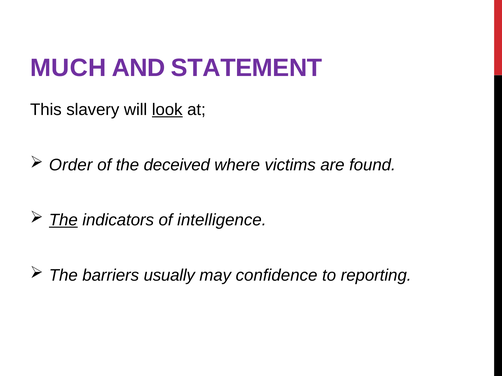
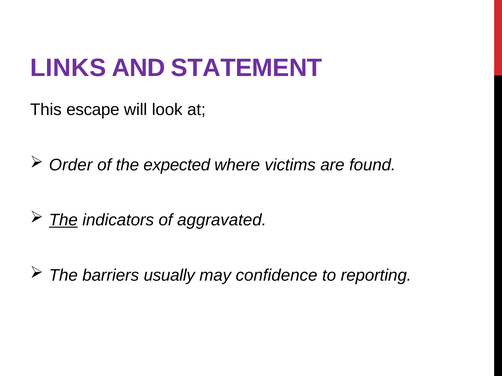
MUCH: MUCH -> LINKS (68, 68)
slavery: slavery -> escape (93, 110)
look underline: present -> none (167, 110)
deceived: deceived -> expected (177, 165)
intelligence: intelligence -> aggravated (222, 220)
